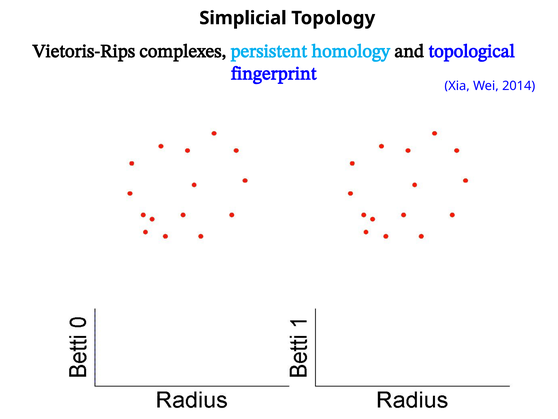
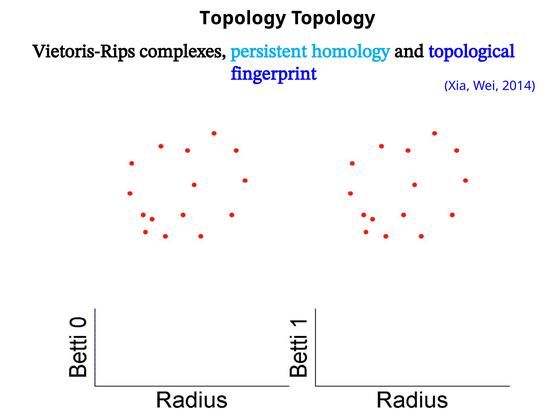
Simplicial: Simplicial -> Topology (243, 18)
